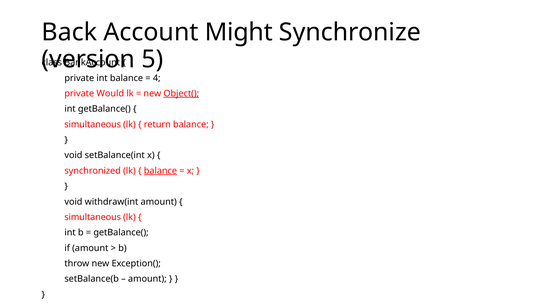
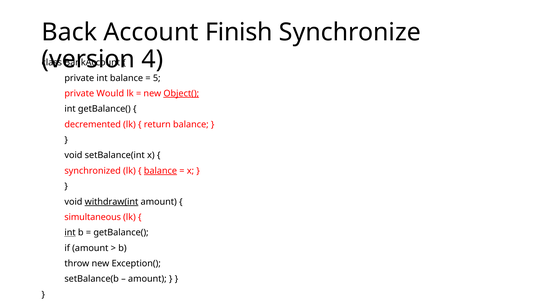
Might: Might -> Finish (239, 32)
5: 5 -> 4 (152, 59)
4: 4 -> 5 (157, 78)
simultaneous: simultaneous -> decremented (93, 125)
withdraw(int underline: none -> present (112, 202)
int underline: none -> present (70, 233)
